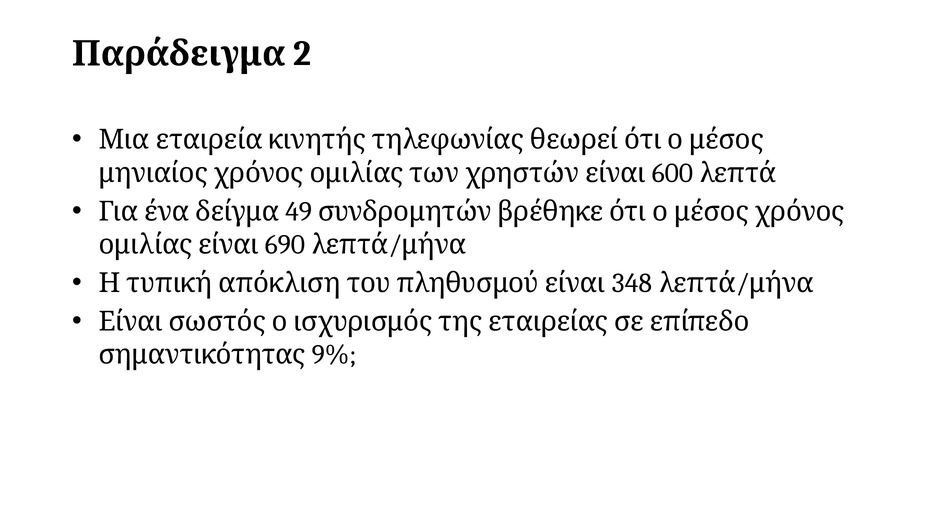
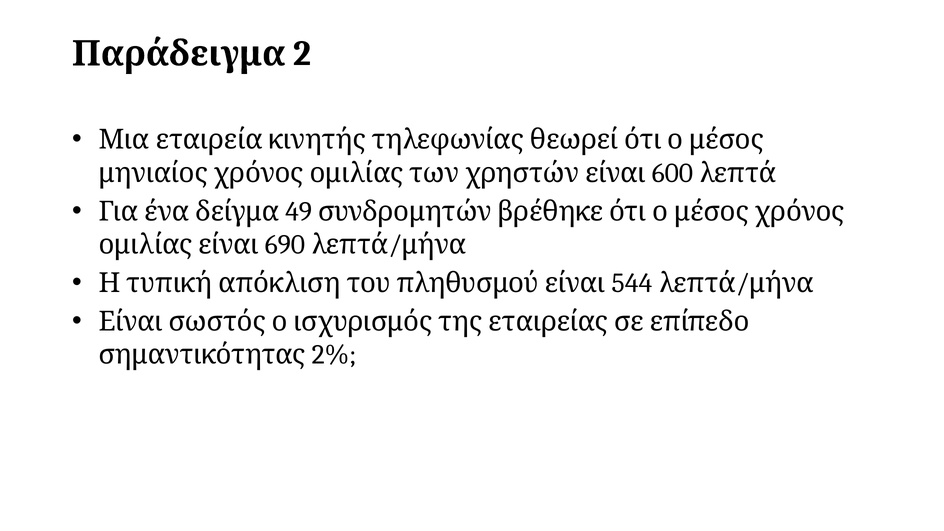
348: 348 -> 544 (632, 283)
9%: 9% -> 2% (334, 355)
